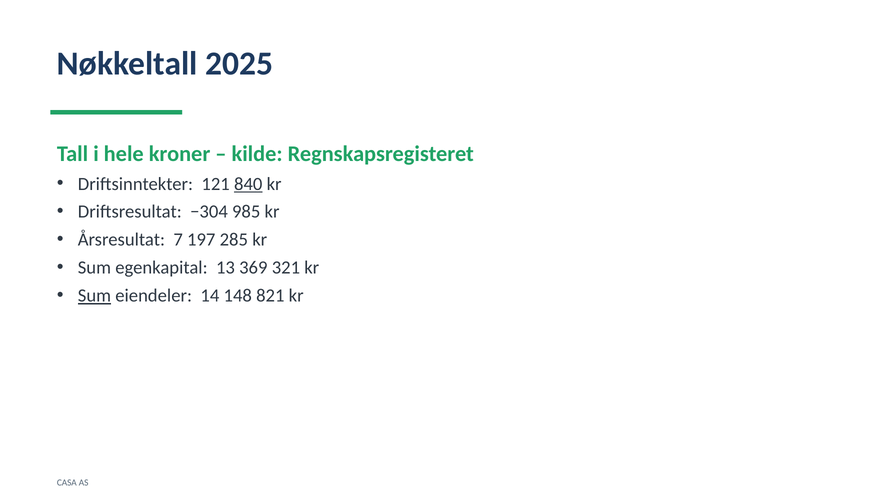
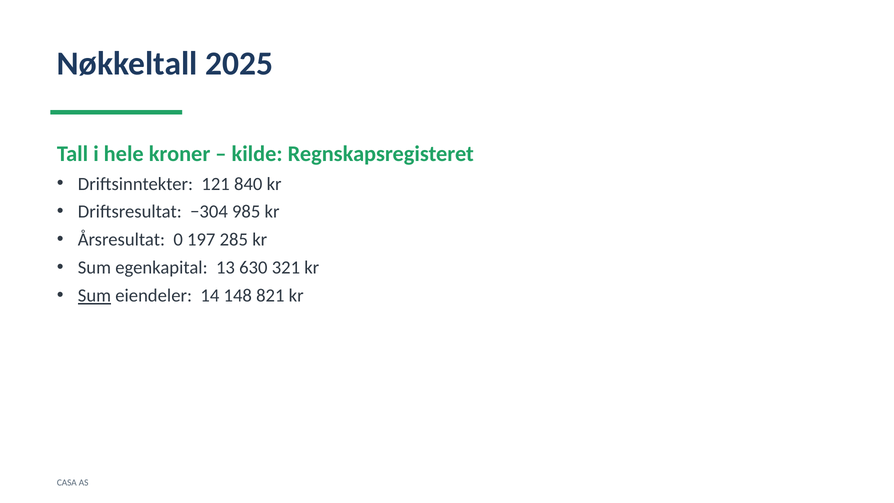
840 underline: present -> none (248, 184)
7: 7 -> 0 (178, 240)
369: 369 -> 630 (253, 268)
